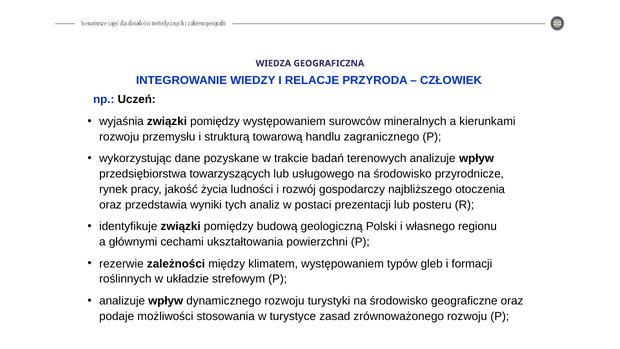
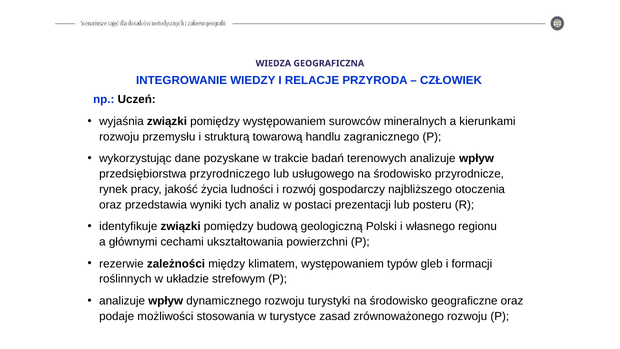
towarzyszących: towarzyszących -> przyrodniczego (230, 174)
